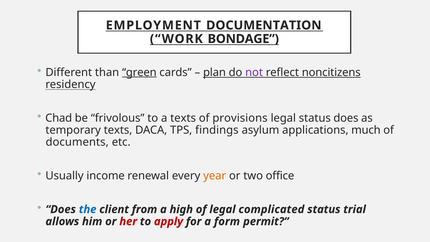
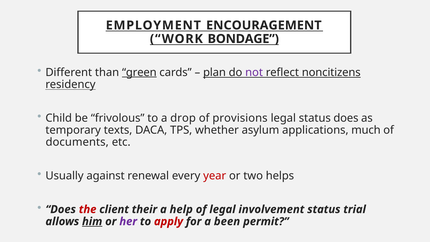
DOCUMENTATION: DOCUMENTATION -> ENCOURAGEMENT (264, 25)
Chad: Chad -> Child (59, 118)
a texts: texts -> drop (183, 118)
findings: findings -> whether (217, 130)
income: income -> against (106, 176)
year colour: orange -> red (215, 176)
office: office -> helps (280, 176)
the colour: blue -> red (88, 209)
from: from -> their (145, 209)
high: high -> help (181, 209)
complicated: complicated -> involvement (271, 209)
him underline: none -> present (92, 221)
her colour: red -> purple (128, 221)
form: form -> been (227, 221)
